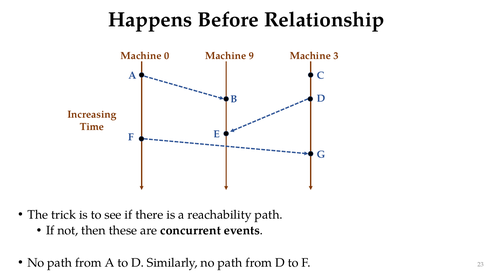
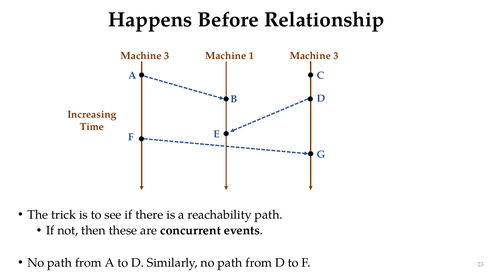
0: 0 -> 3 (167, 56)
9: 9 -> 1 (251, 56)
